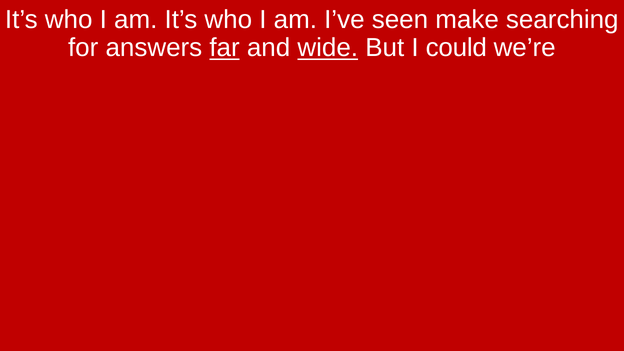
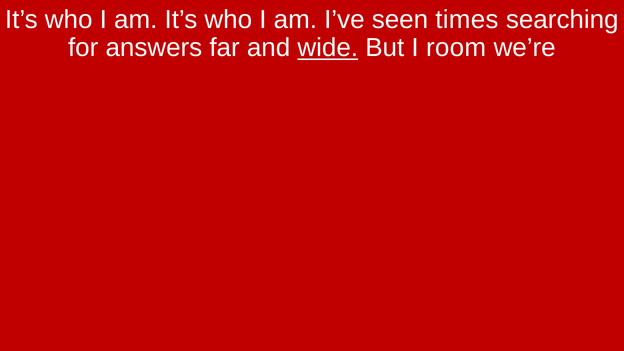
make: make -> times (467, 20)
far underline: present -> none (225, 48)
could: could -> room (456, 48)
